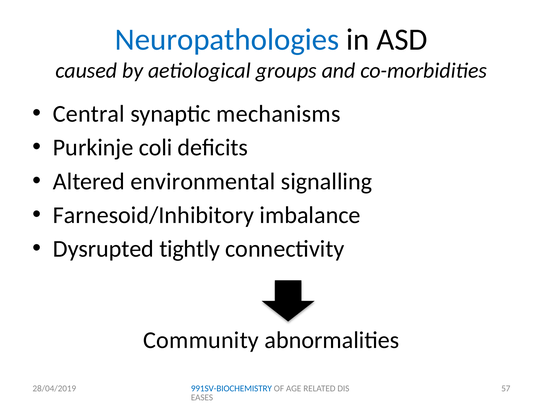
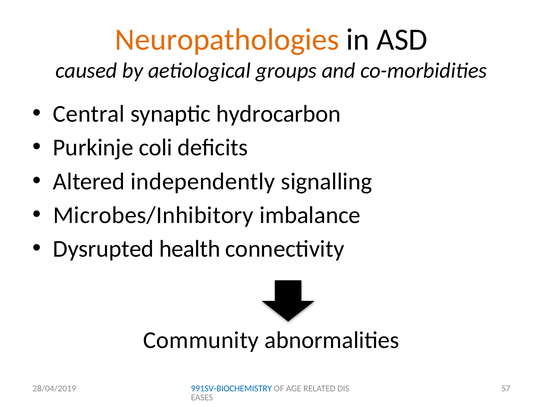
Neuropathologies colour: blue -> orange (227, 40)
mechanisms: mechanisms -> hydrocarbon (279, 114)
environmental: environmental -> independently (203, 182)
Farnesoid/Inhibitory: Farnesoid/Inhibitory -> Microbes/Inhibitory (153, 215)
tightly: tightly -> health (190, 249)
